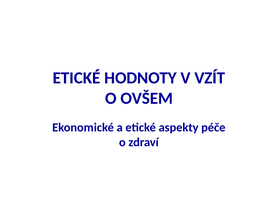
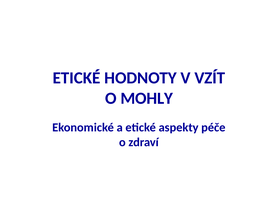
OVŠEM: OVŠEM -> MOHLY (147, 98)
